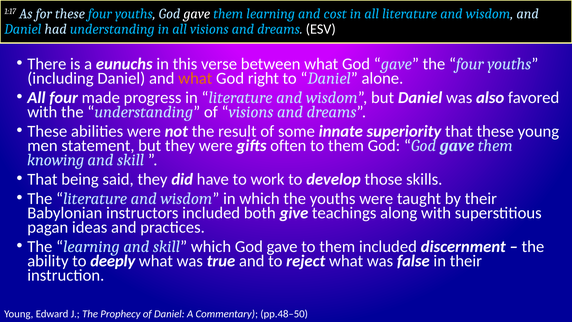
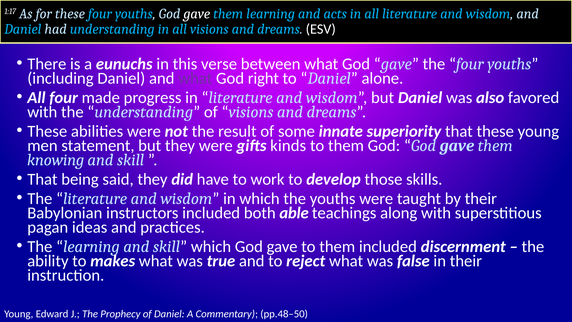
cost: cost -> acts (335, 14)
what colour: orange -> purple (195, 78)
often: often -> kinds (288, 146)
give: give -> able (294, 213)
deeply: deeply -> makes (113, 261)
